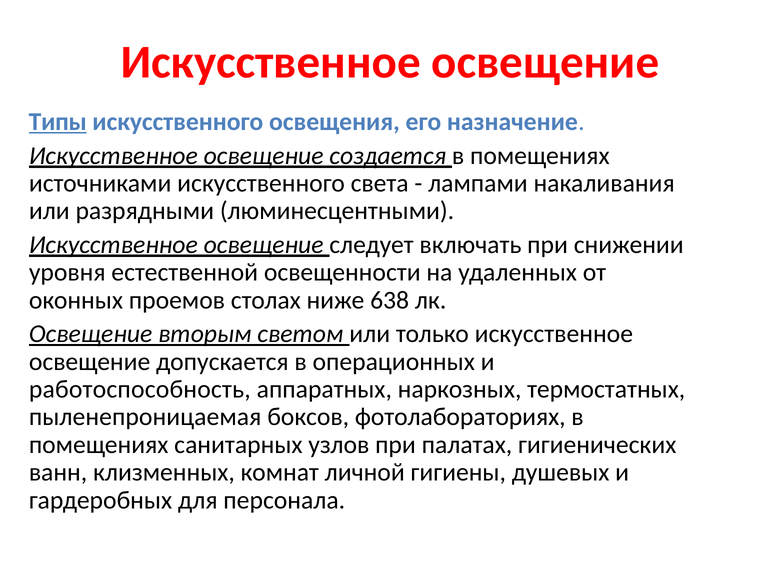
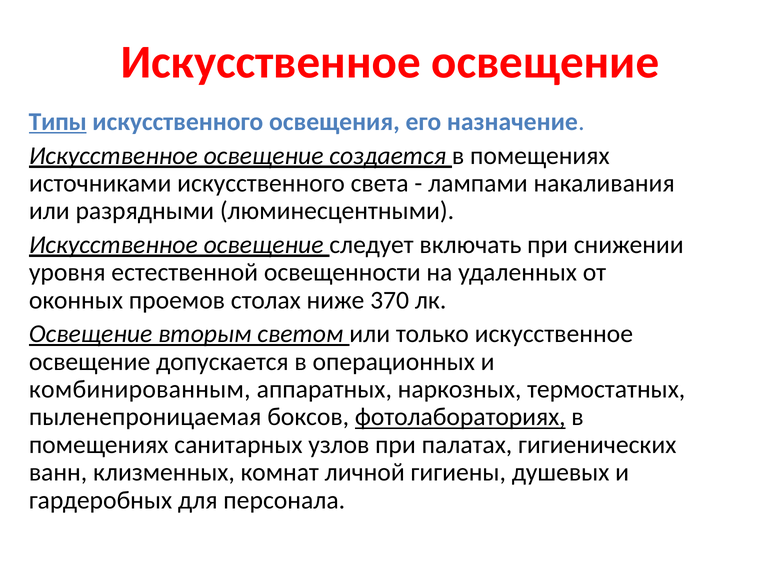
638: 638 -> 370 (390, 300)
работоспособность: работоспособность -> комбинированным (140, 390)
фотолабораториях underline: none -> present (460, 417)
